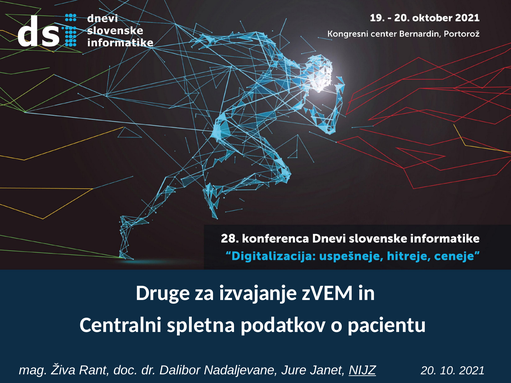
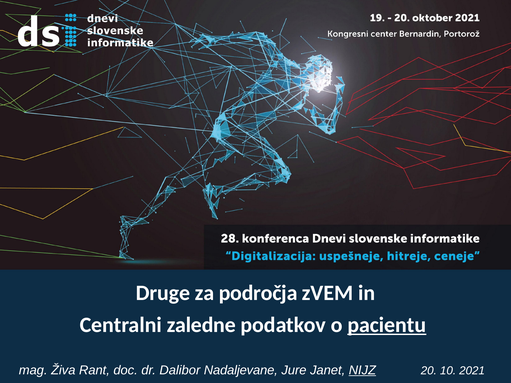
izvajanje: izvajanje -> področja (258, 293)
spletna: spletna -> zaledne (201, 325)
pacientu underline: none -> present (387, 325)
